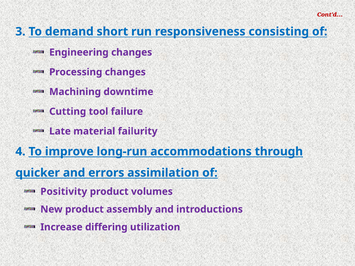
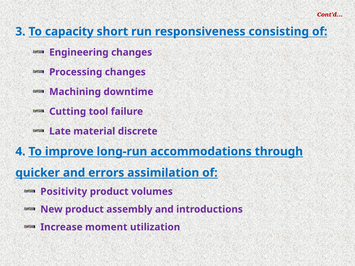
demand: demand -> capacity (69, 32)
failurity: failurity -> discrete (138, 131)
differing: differing -> moment (106, 227)
